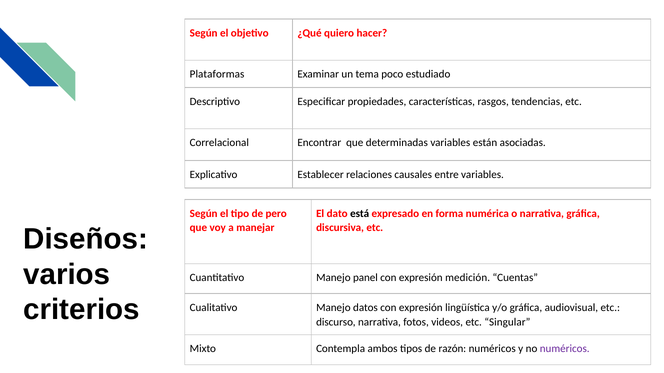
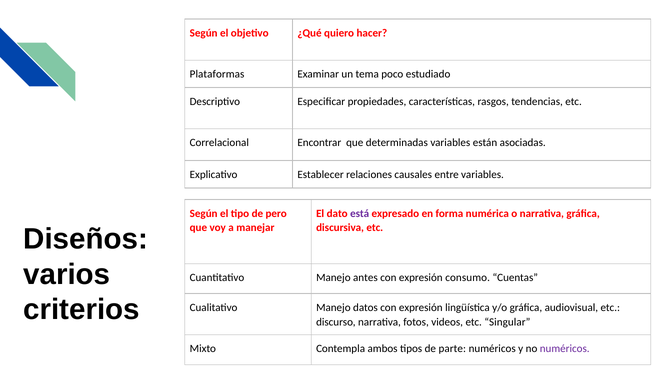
está colour: black -> purple (360, 214)
panel: panel -> antes (365, 278)
medición: medición -> consumo (468, 278)
razón: razón -> parte (452, 349)
